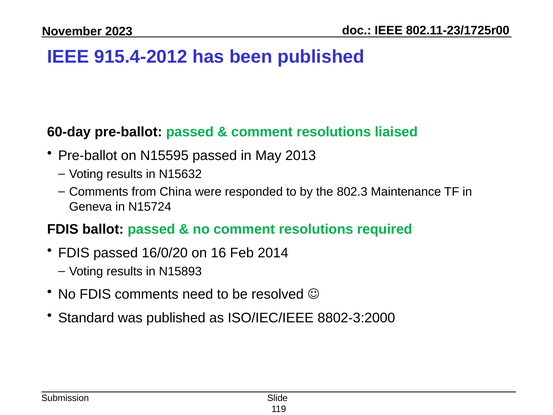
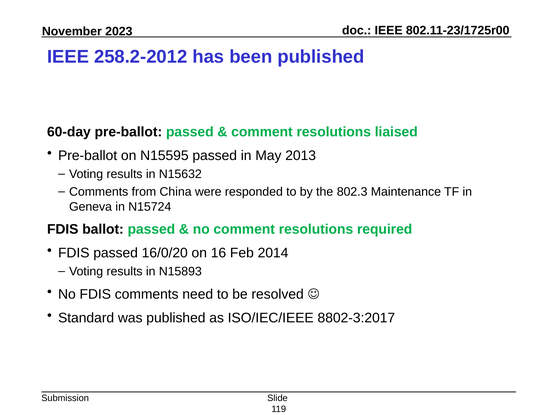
915.4-2012: 915.4-2012 -> 258.2-2012 (141, 57)
8802-3:2000: 8802-3:2000 -> 8802-3:2017 (356, 318)
